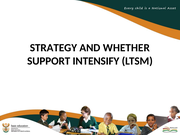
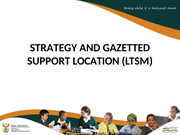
WHETHER: WHETHER -> GAZETTED (126, 48)
INTENSIFY: INTENSIFY -> LOCATION (96, 61)
